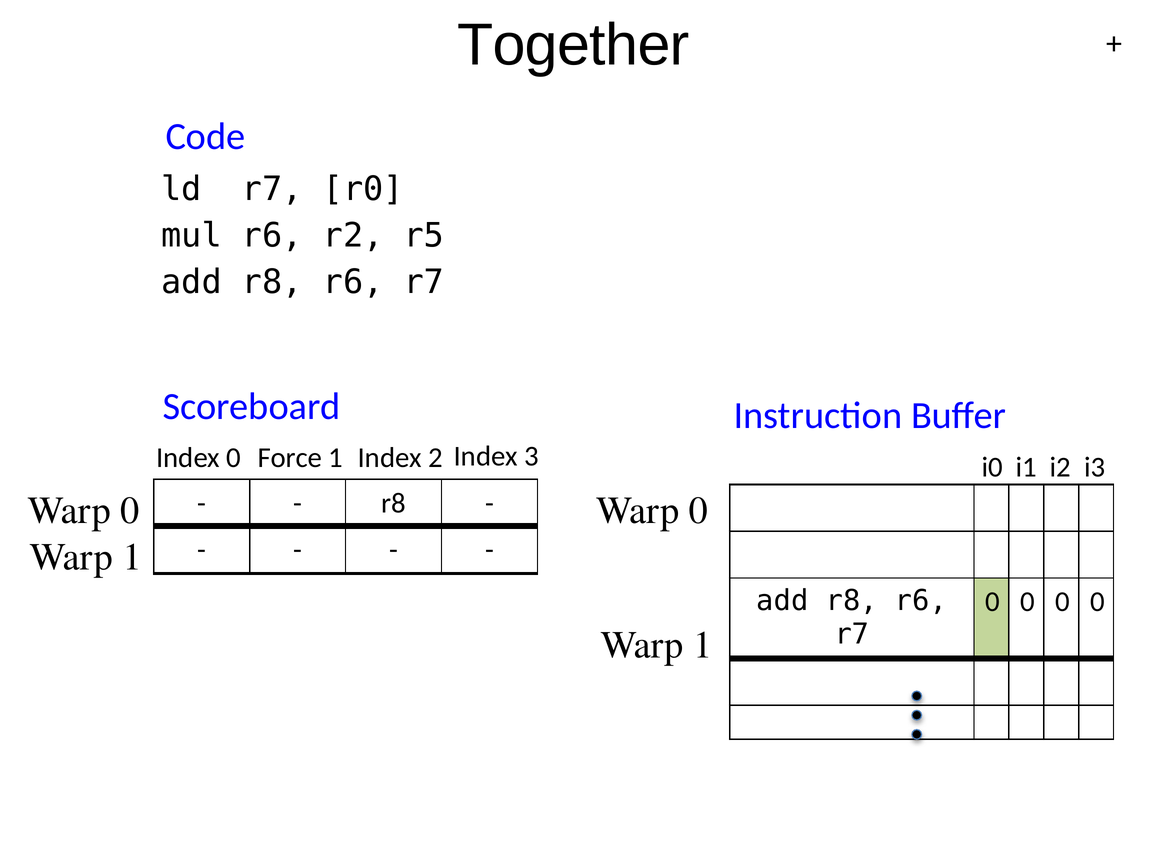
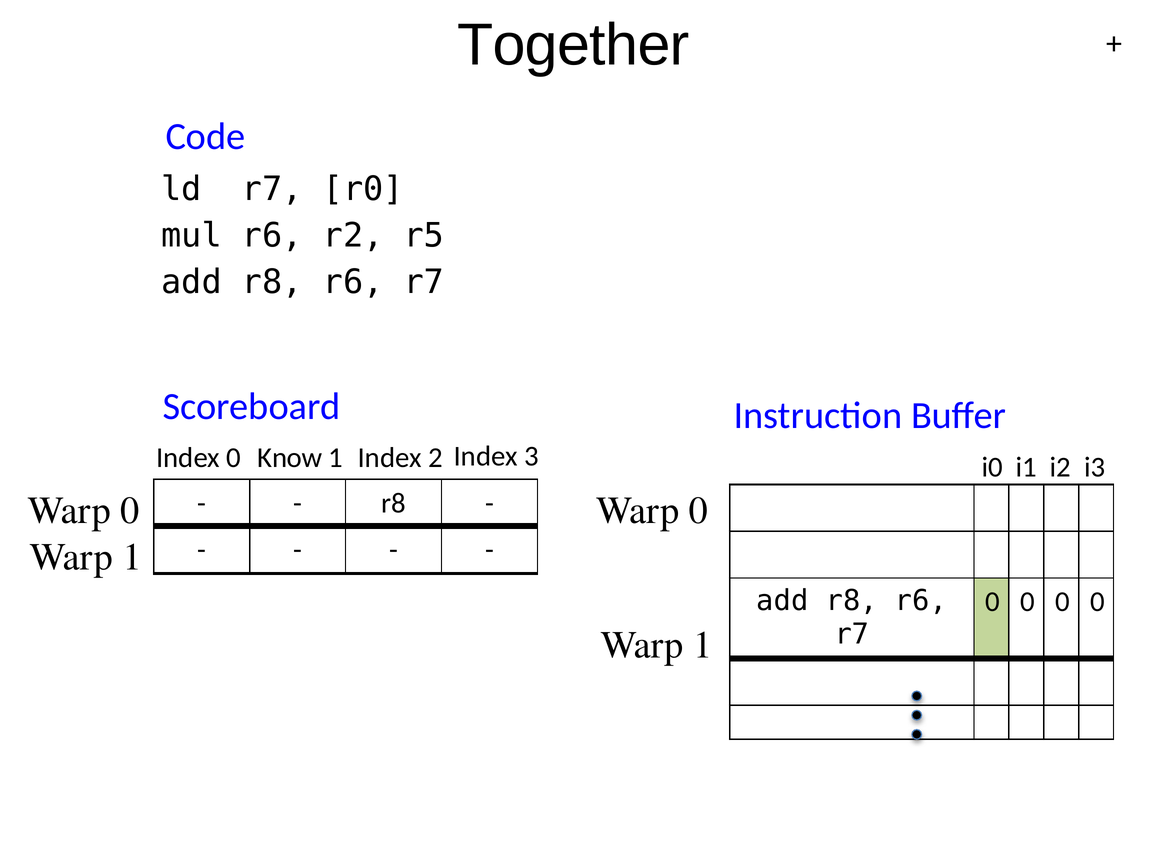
Force: Force -> Know (290, 458)
